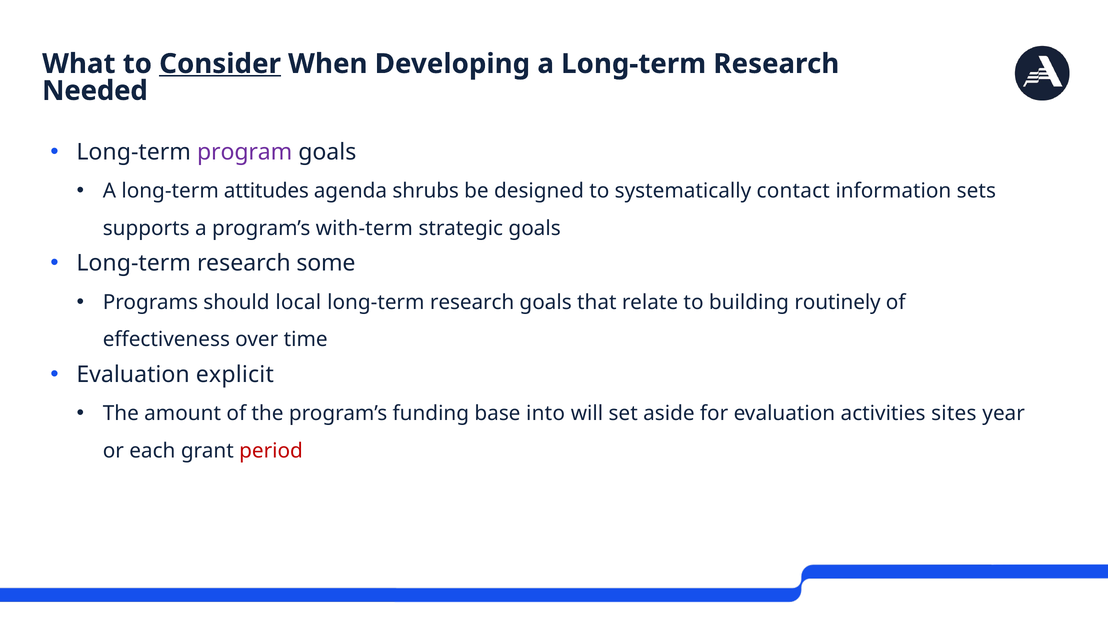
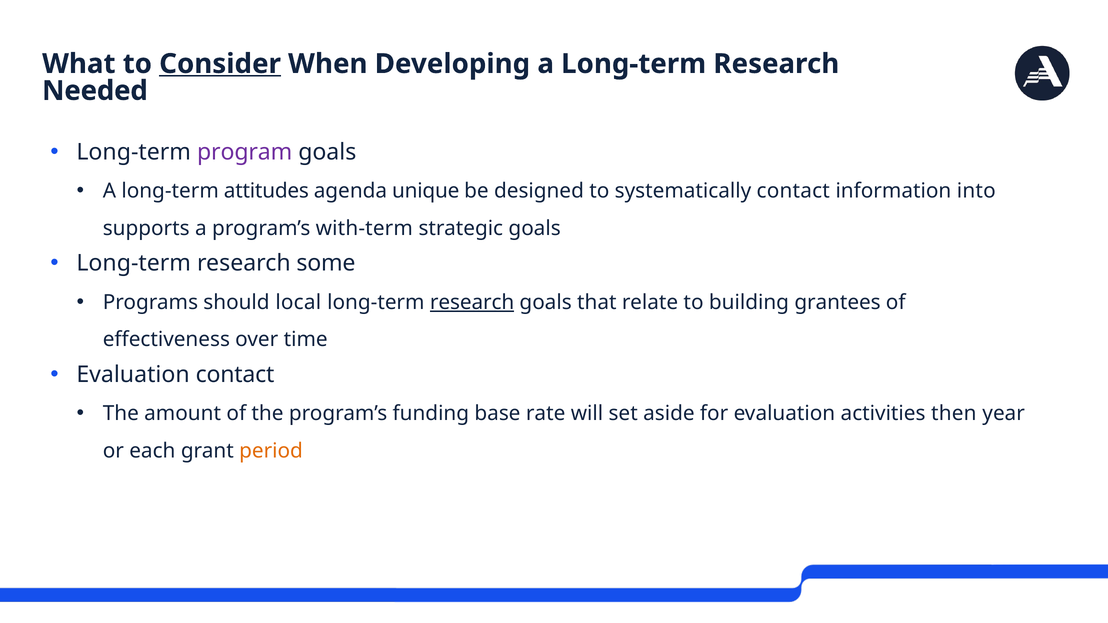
shrubs: shrubs -> unique (426, 191)
sets: sets -> into (976, 191)
research underline: none -> present (472, 302)
routinely: routinely -> grantees (838, 302)
Evaluation explicit: explicit -> contact (235, 375)
into: into -> rate (546, 414)
sites: sites -> then (954, 414)
period colour: red -> orange (271, 451)
